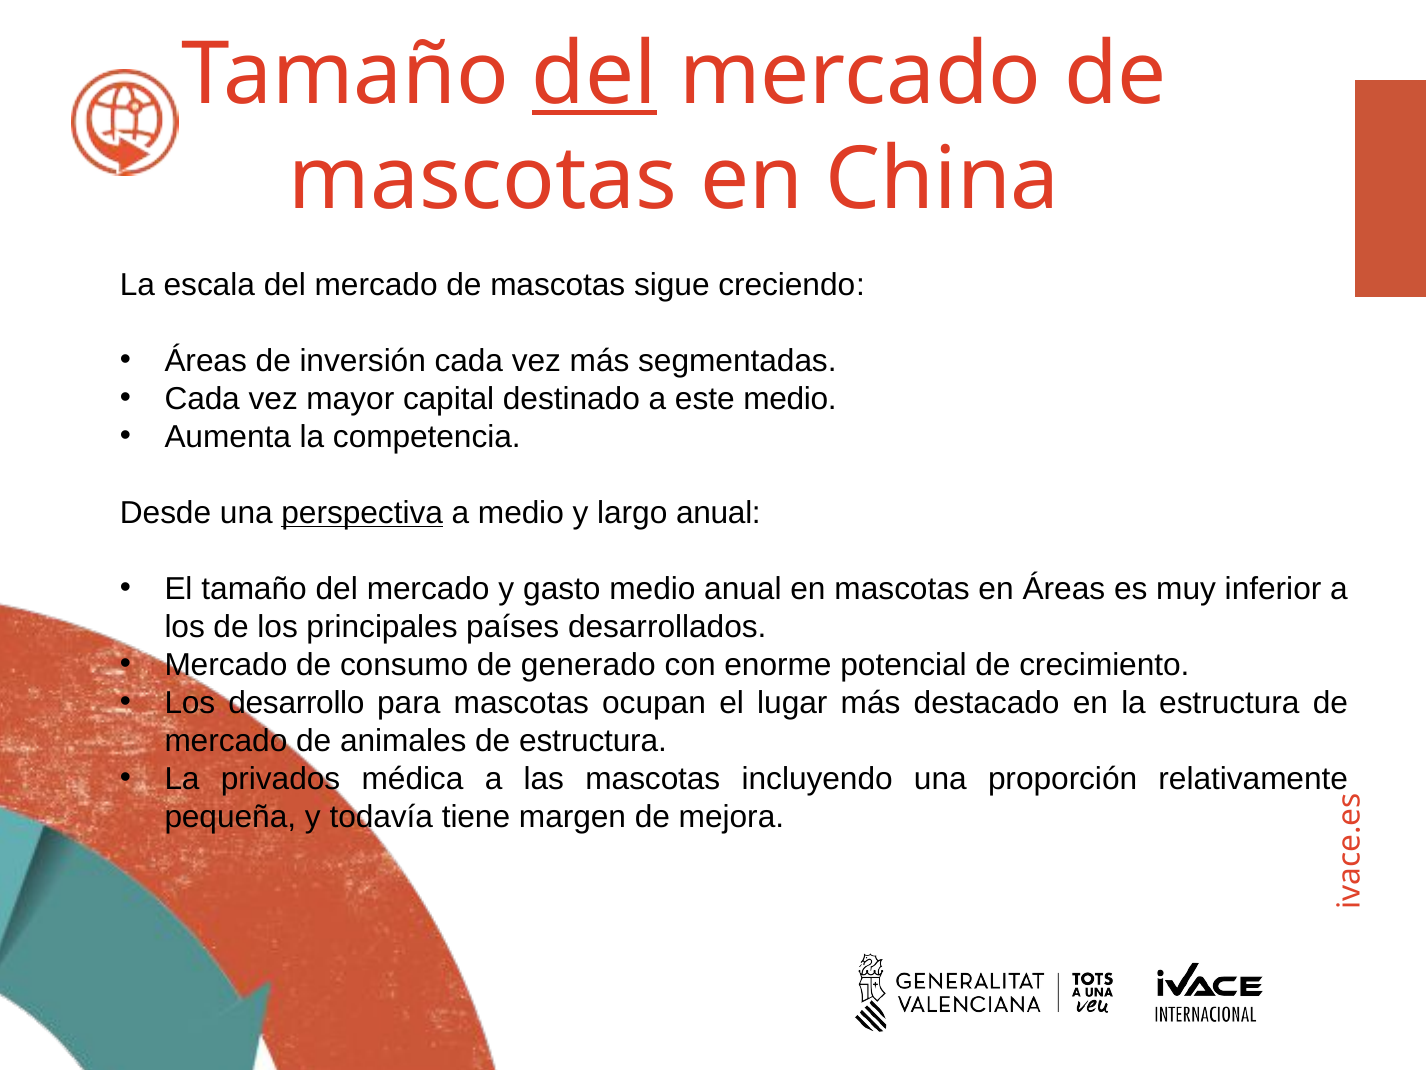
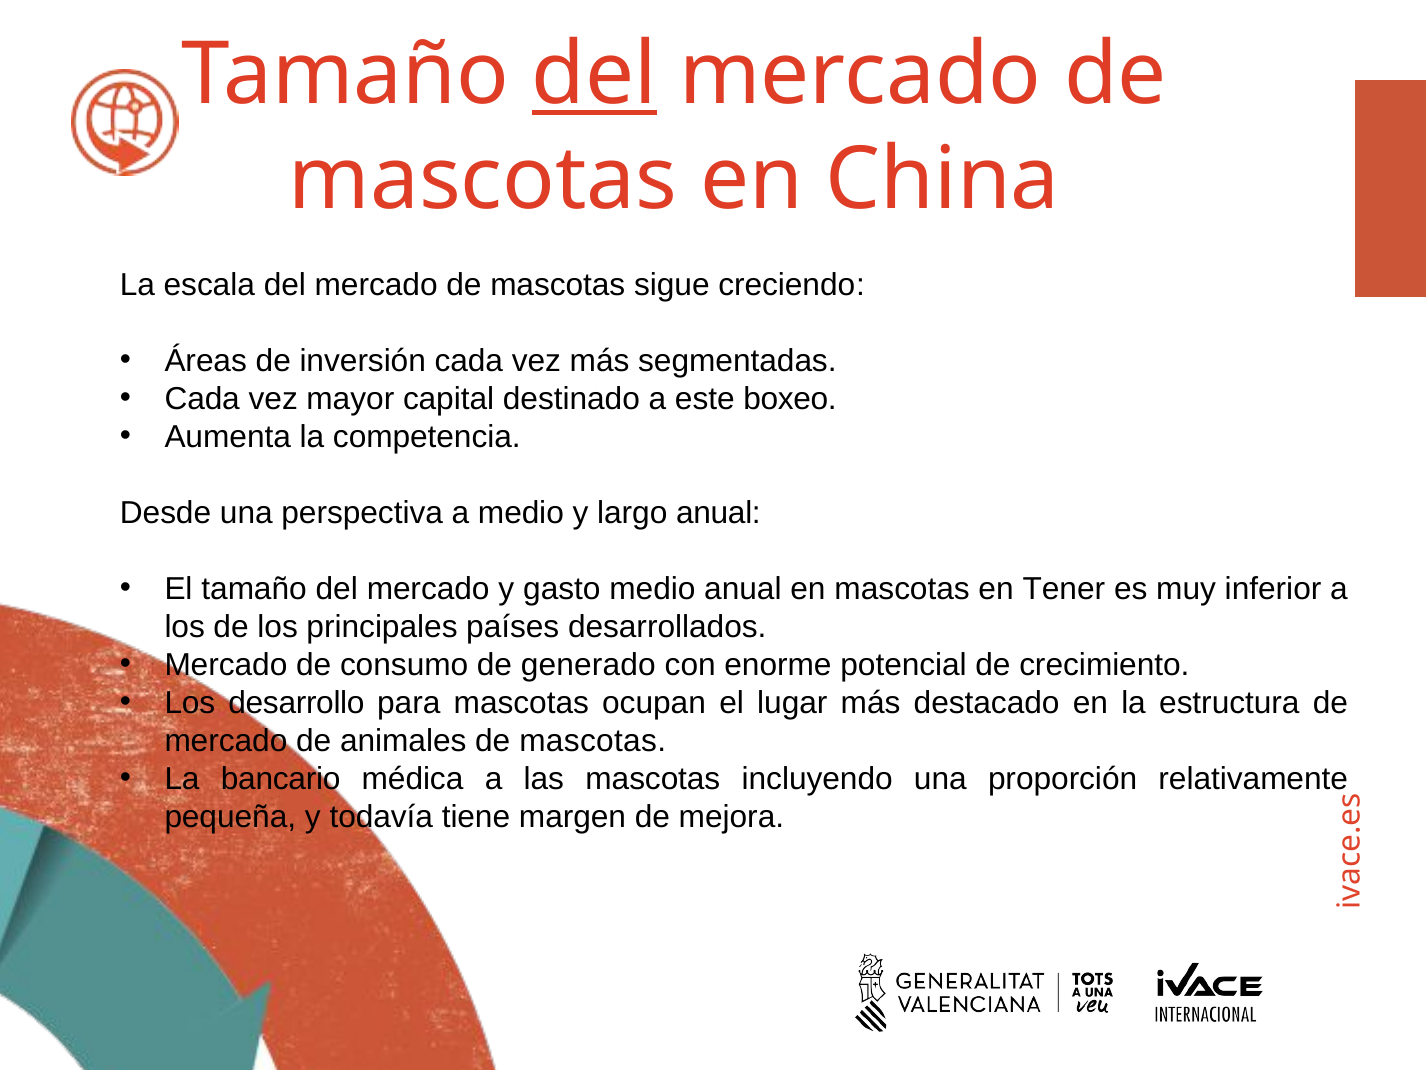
este medio: medio -> boxeo (790, 399)
perspectiva underline: present -> none (362, 513)
en Áreas: Áreas -> Tener (1064, 589)
animales de estructura: estructura -> mascotas (593, 741)
privados: privados -> bancario (281, 779)
